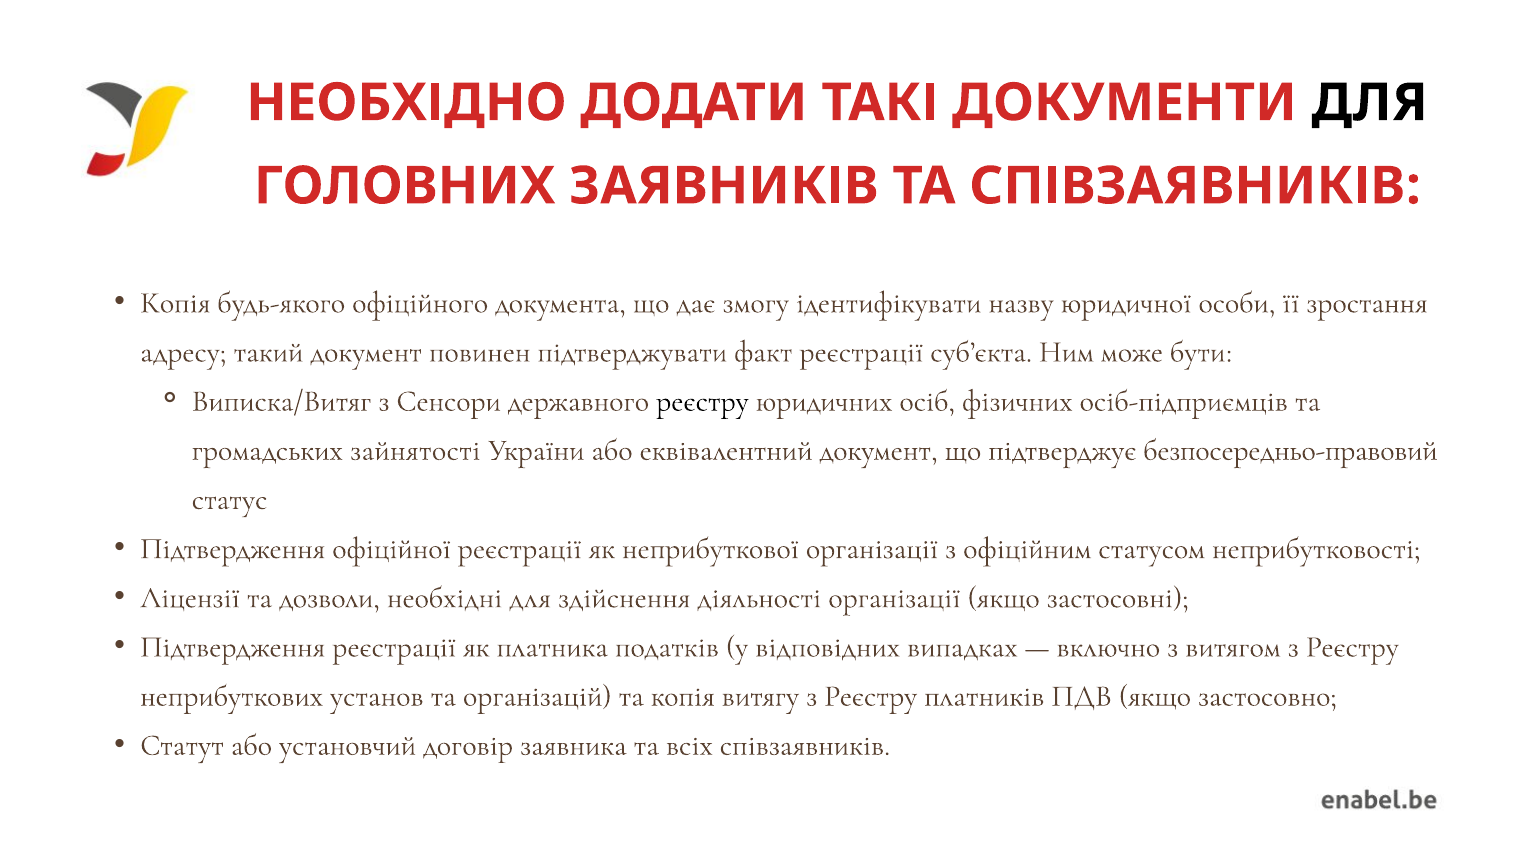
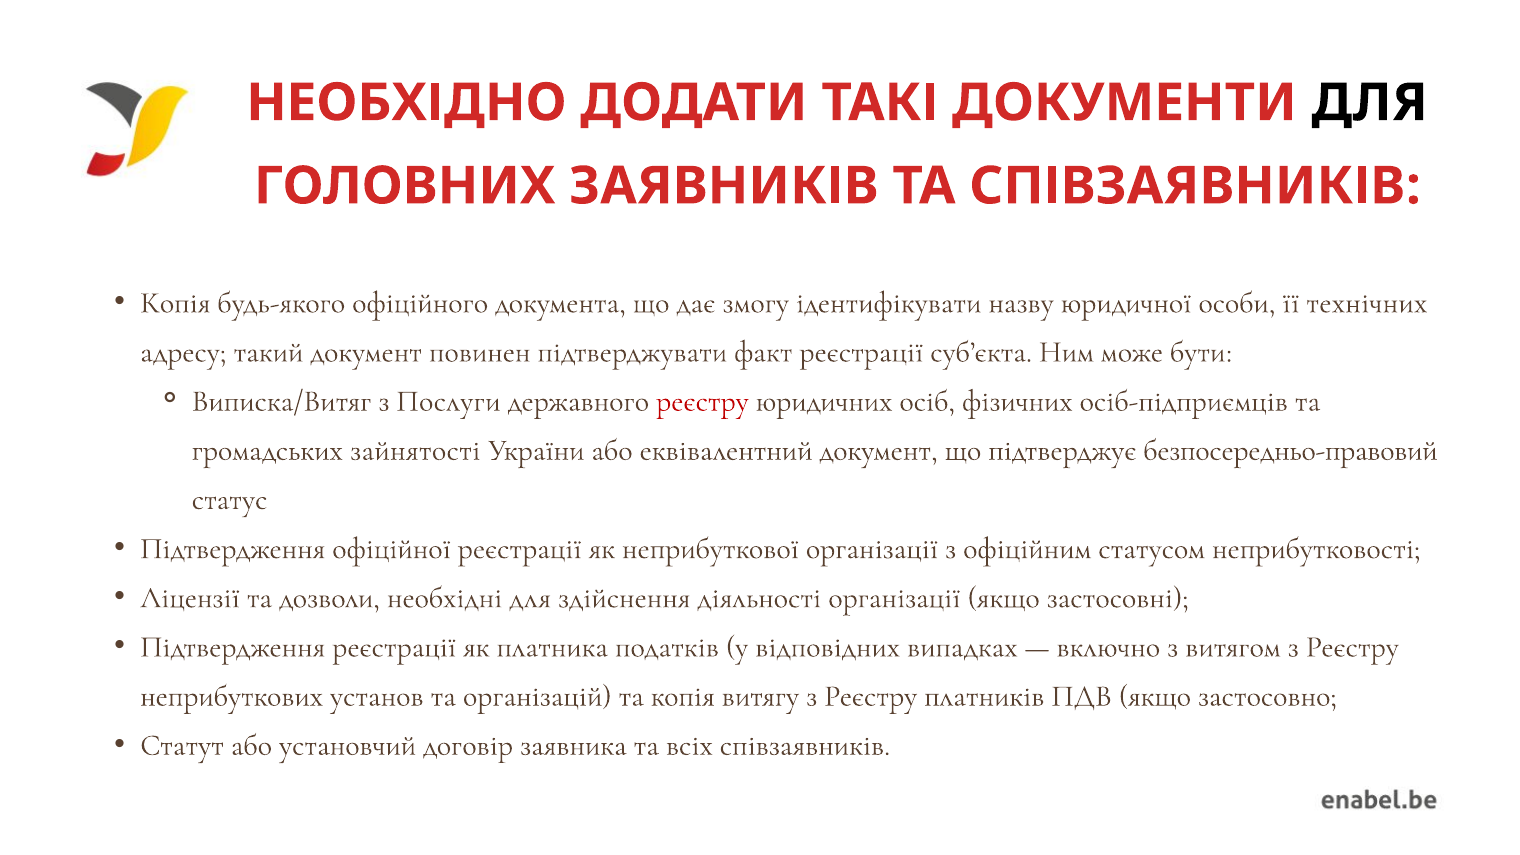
зростання: зростання -> технічних (1367, 302)
Сенсори: Сенсори -> Послуги (448, 401)
реєстру colour: black -> red (702, 401)
